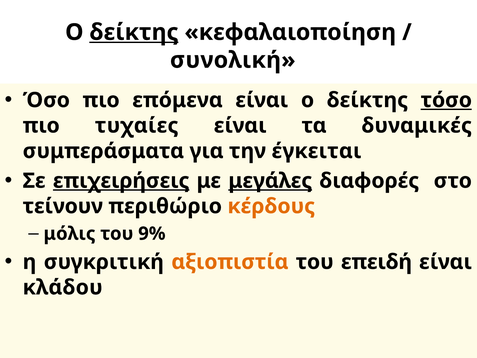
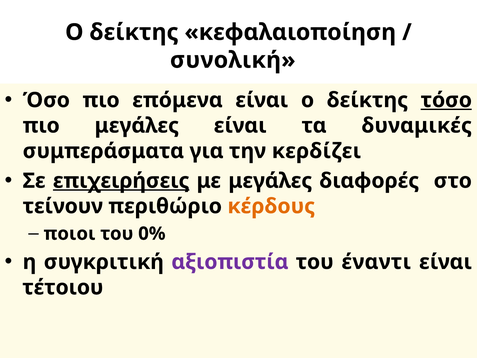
δείκτης underline: present -> none (134, 32)
πιο τυχαίες: τυχαίες -> μεγάλες (137, 126)
έγκειται: έγκειται -> κερδίζει (316, 151)
μεγάλες underline: present -> none (270, 181)
μόλις: μόλις -> ποιοι (69, 233)
9%: 9% -> 0% (152, 233)
αξιοπιστία colour: orange -> purple (230, 262)
επειδή: επειδή -> έναντι (376, 262)
κλάδου: κλάδου -> τέτοιου (63, 287)
